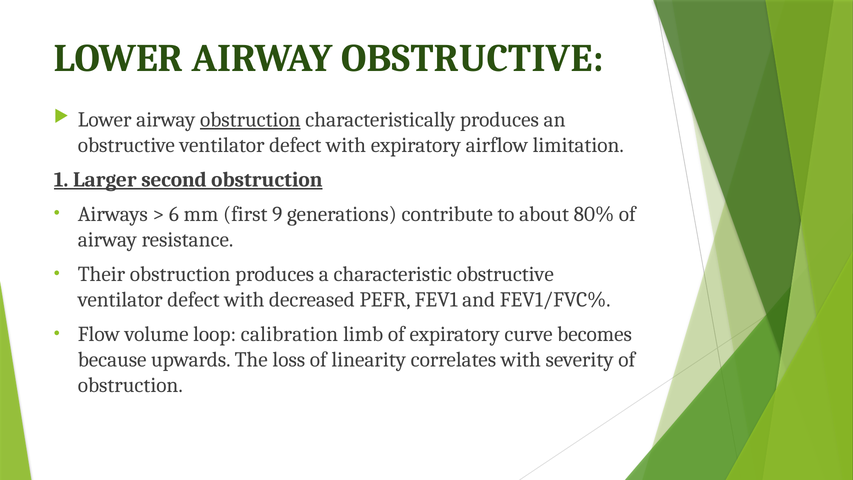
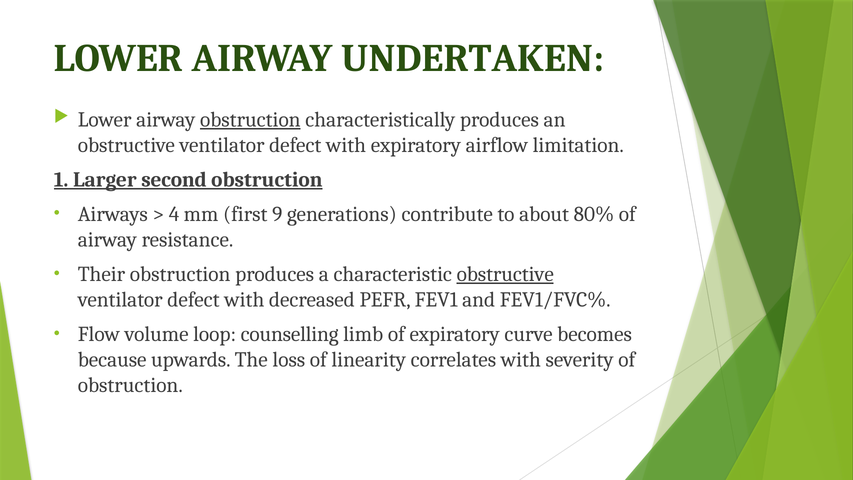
AIRWAY OBSTRUCTIVE: OBSTRUCTIVE -> UNDERTAKEN (473, 58)
6: 6 -> 4 (174, 214)
obstructive underline: none -> present (505, 274)
calibration: calibration -> counselling (290, 334)
